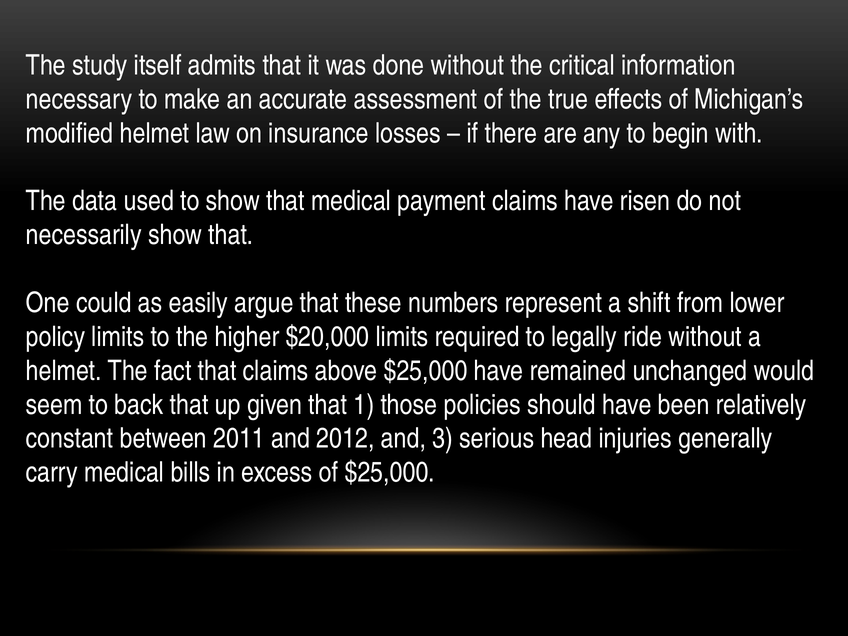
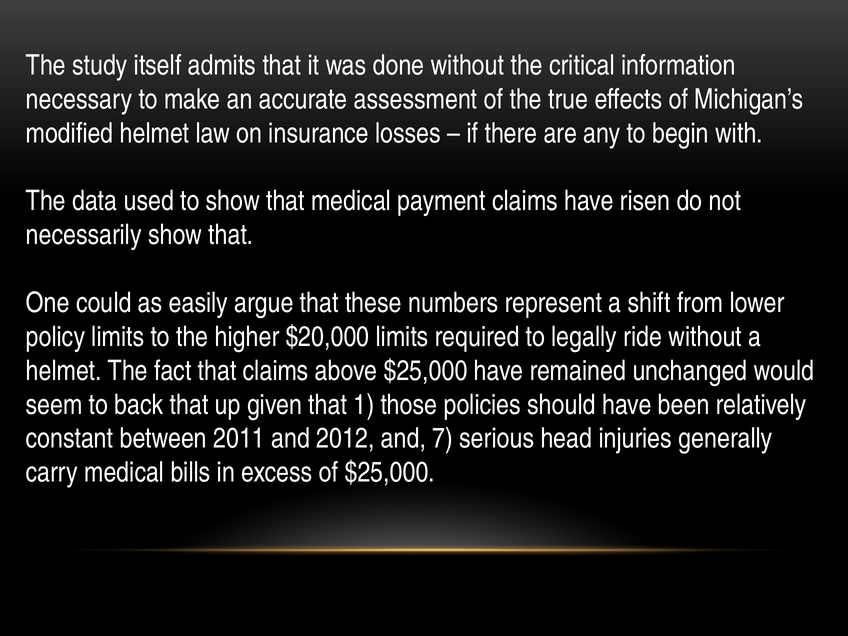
3: 3 -> 7 (443, 439)
